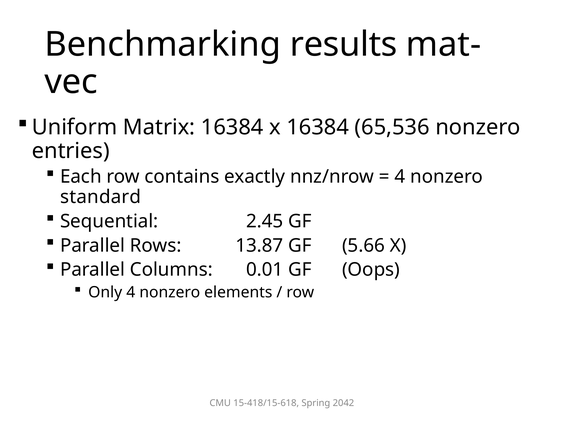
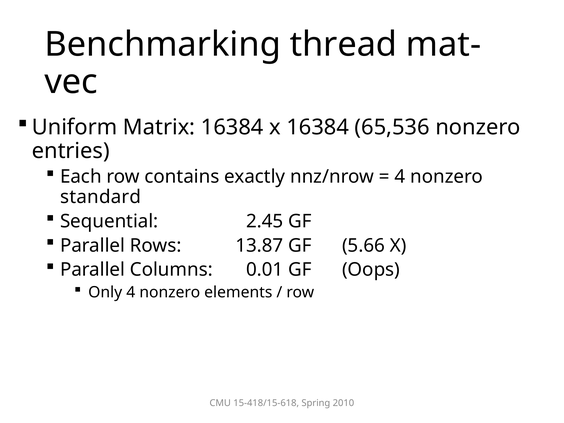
results: results -> thread (343, 45)
2042: 2042 -> 2010 (343, 403)
